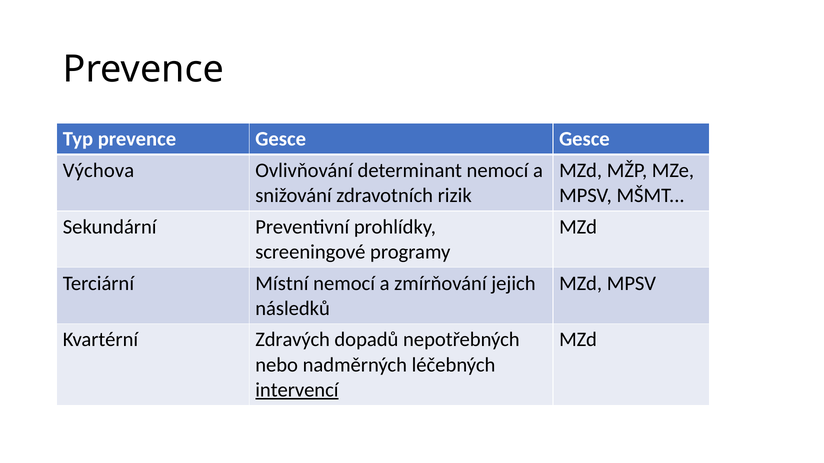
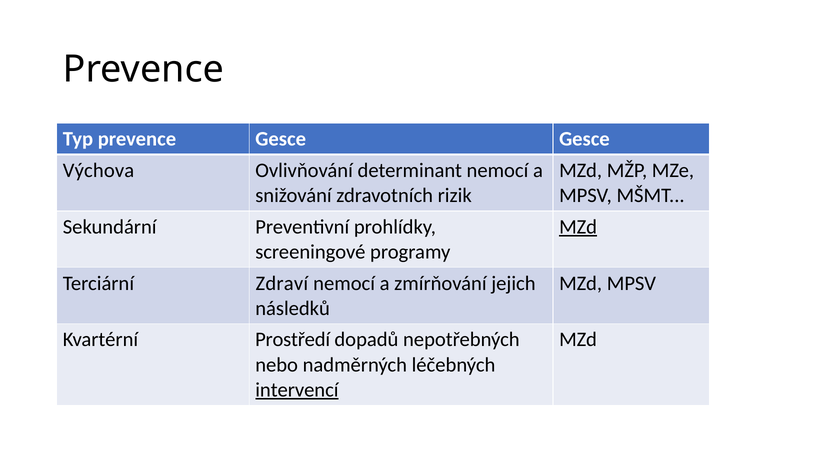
MZd underline: none -> present (578, 227)
Místní: Místní -> Zdraví (282, 284)
Zdravých: Zdravých -> Prostředí (293, 340)
